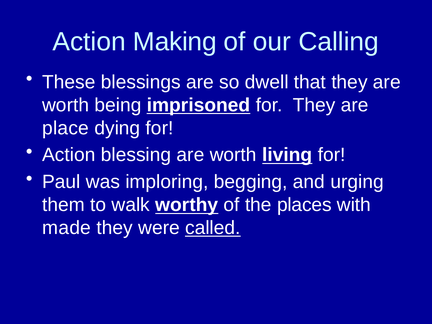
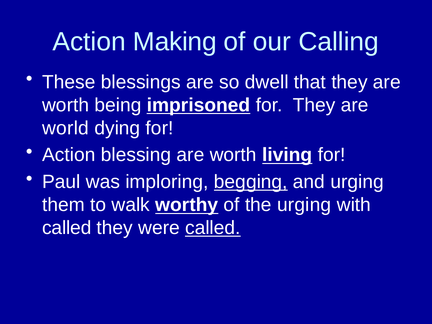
place: place -> world (65, 128)
begging underline: none -> present (251, 182)
the places: places -> urging (304, 205)
made: made -> called (67, 228)
